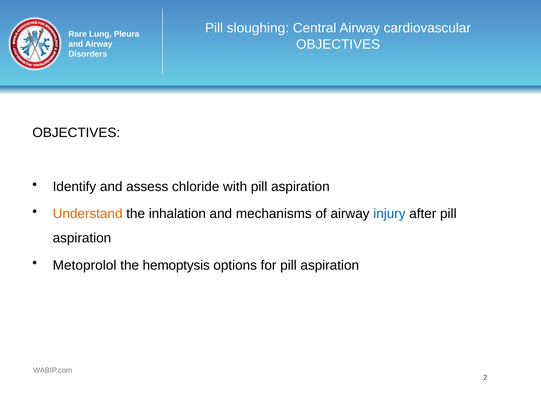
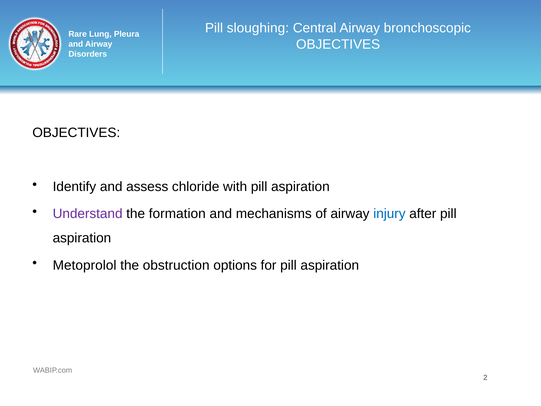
cardiovascular: cardiovascular -> bronchoscopic (427, 28)
Understand colour: orange -> purple (88, 214)
inhalation: inhalation -> formation (177, 214)
hemoptysis: hemoptysis -> obstruction (176, 265)
